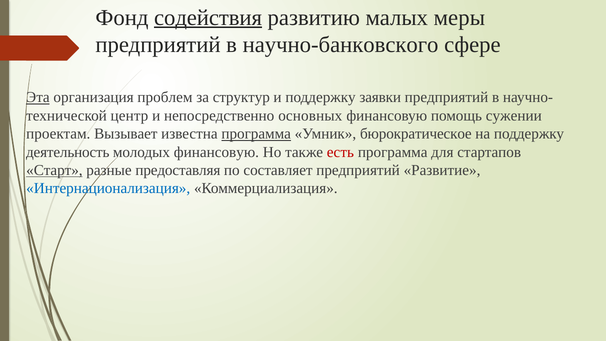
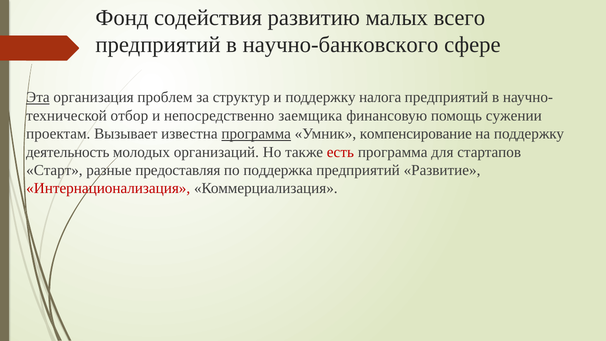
содействия underline: present -> none (208, 17)
меры: меры -> всего (459, 17)
заявки: заявки -> налога (380, 97)
центр: центр -> отбор (129, 116)
основных: основных -> заемщика (310, 116)
бюрократическое: бюрократическое -> компенсирование (416, 134)
молодых финансовую: финансовую -> организаций (216, 152)
Старт underline: present -> none (54, 170)
составляет: составляет -> поддержка (278, 170)
Интернационализация colour: blue -> red (108, 188)
